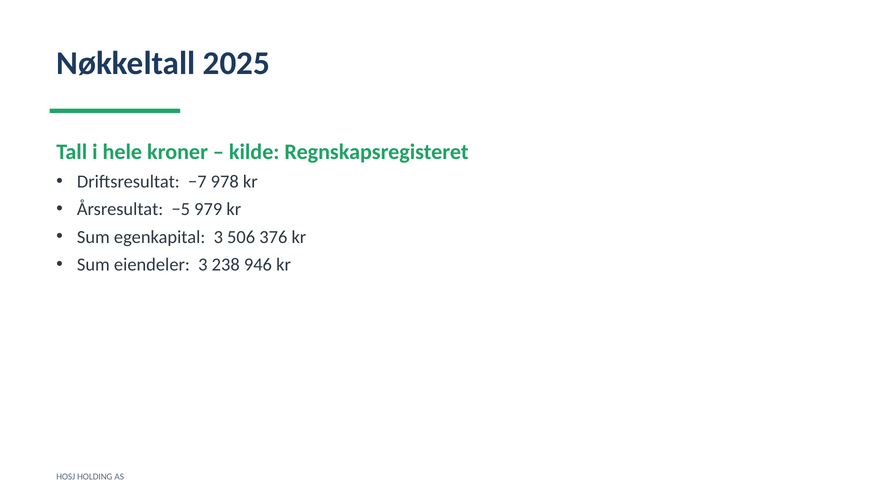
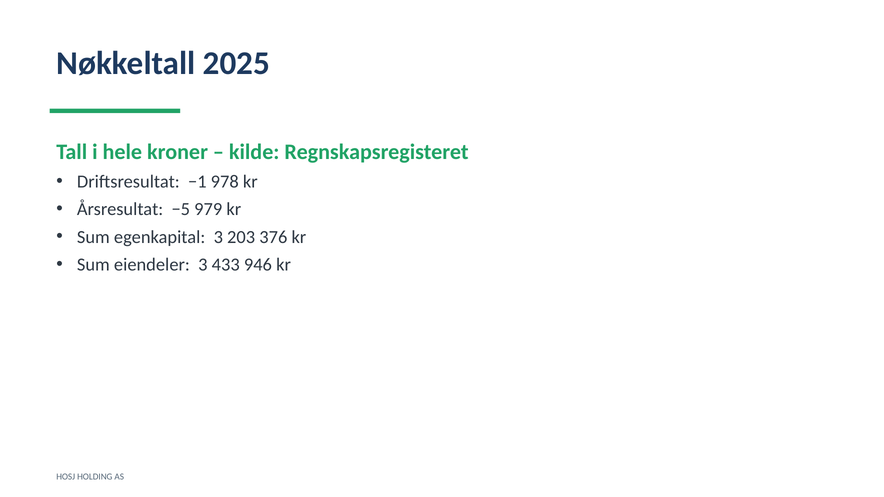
−7: −7 -> −1 (197, 182)
506: 506 -> 203 (241, 237)
238: 238 -> 433 (226, 265)
